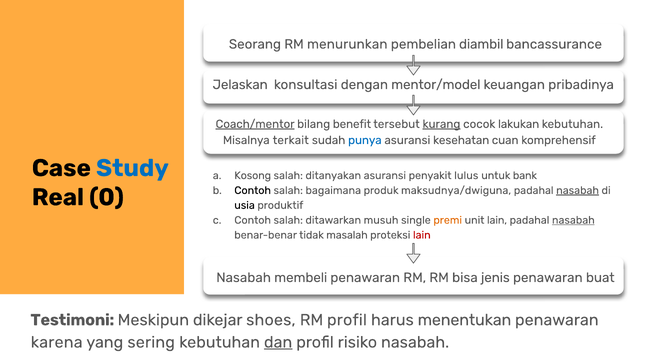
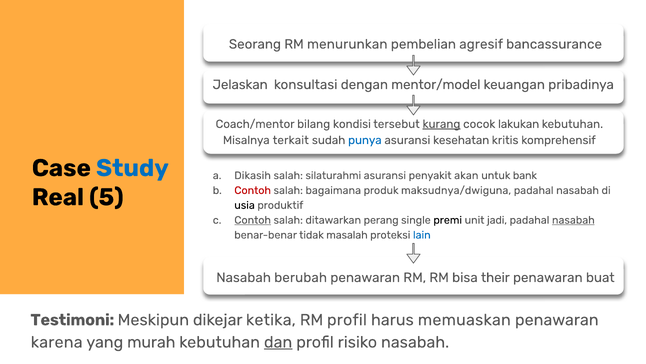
diambil: diambil -> agresif (481, 44)
Coach/mentor underline: present -> none (255, 124)
benefit: benefit -> kondisi (352, 124)
cuan: cuan -> kritis (505, 140)
Kosong: Kosong -> Dikasih (253, 175)
ditanyakan: ditanyakan -> silaturahmi (333, 175)
lulus: lulus -> akan (466, 175)
Contoh colour: black -> red (253, 190)
nasabah underline: present -> none (578, 190)
0: 0 -> 5 (106, 197)
Contoh underline: none -> present (253, 220)
musuh: musuh -> perang (381, 220)
premi colour: orange -> black (448, 220)
unit lain: lain -> jadi (497, 220)
lain colour: red -> blue (422, 235)
membeli: membeli -> berubah (301, 277)
jenis: jenis -> their (495, 277)
shoes: shoes -> ketika (271, 319)
menentukan: menentukan -> memuaskan (464, 319)
sering: sering -> murah (151, 342)
